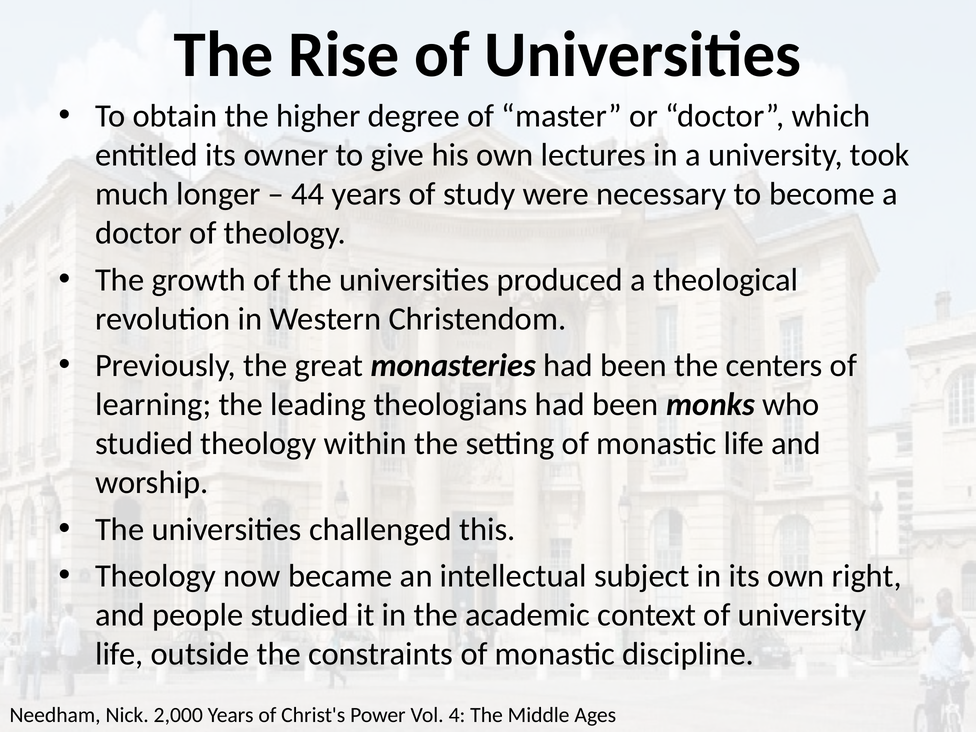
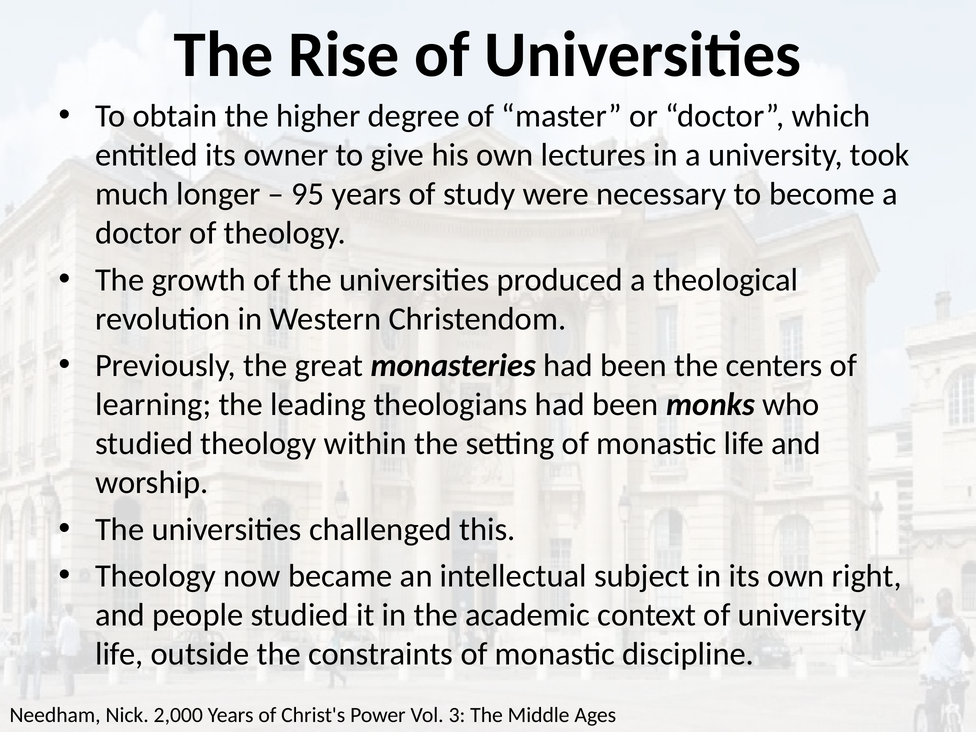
44: 44 -> 95 (308, 194)
4: 4 -> 3 (457, 715)
